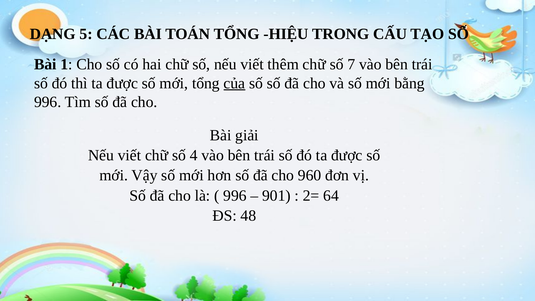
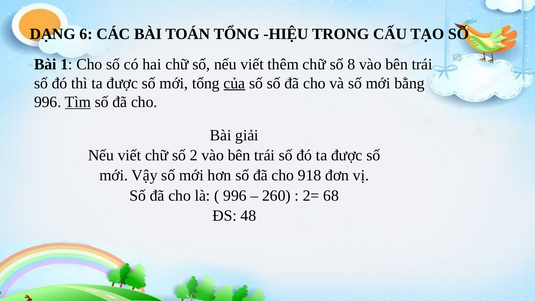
5: 5 -> 6 (86, 34)
7: 7 -> 8 (351, 64)
Tìm underline: none -> present (78, 102)
4: 4 -> 2 (194, 155)
960: 960 -> 918 (310, 175)
901: 901 -> 260 (276, 196)
64: 64 -> 68 (331, 196)
